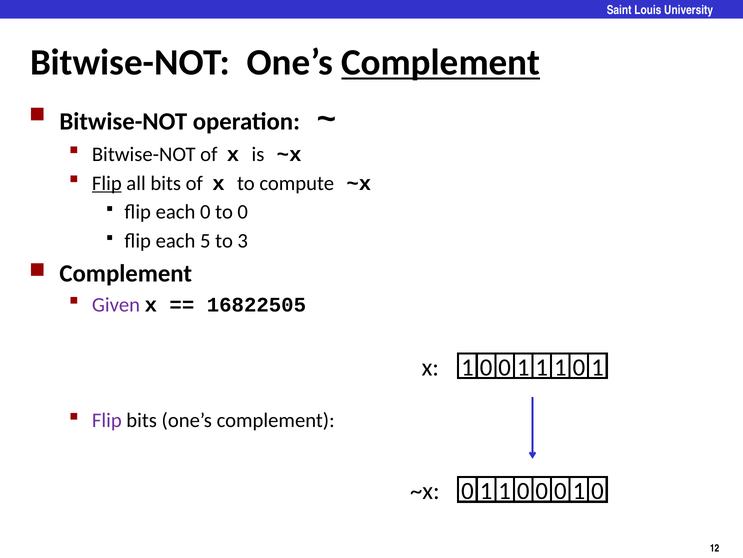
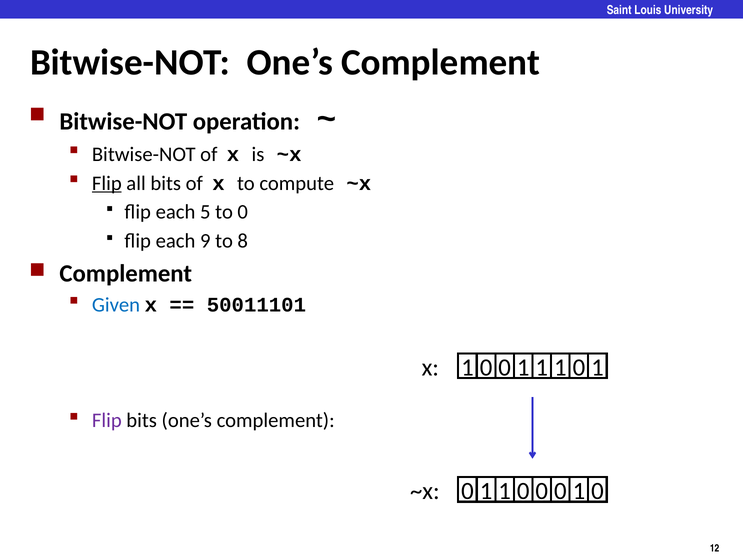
Complement underline: present -> none (441, 62)
each 0: 0 -> 5 (205, 212)
5: 5 -> 9 (205, 241)
3: 3 -> 8 (243, 241)
Given colour: purple -> blue (116, 304)
16822505: 16822505 -> 50011101 (256, 304)
